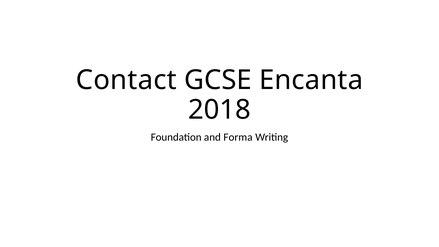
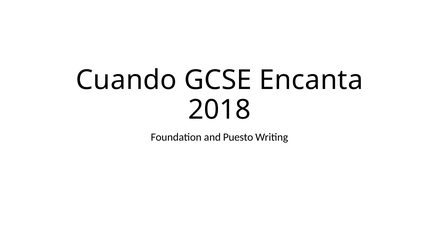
Contact: Contact -> Cuando (126, 80)
Forma: Forma -> Puesto (238, 137)
